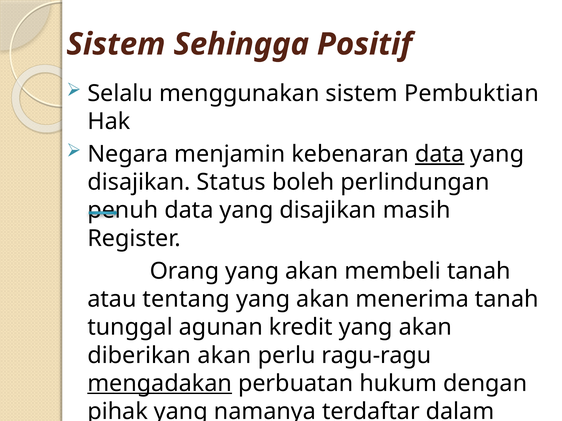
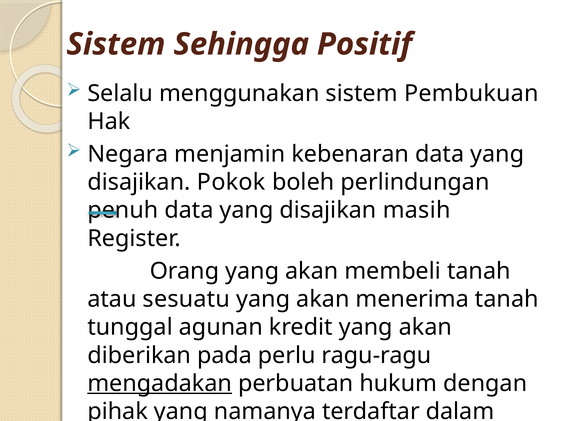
Pembuktian: Pembuktian -> Pembukuan (471, 93)
data underline: present -> none (440, 154)
Status: Status -> Pokok (231, 182)
tentang: tentang -> sesuatu (186, 300)
diberikan akan: akan -> pada (225, 356)
